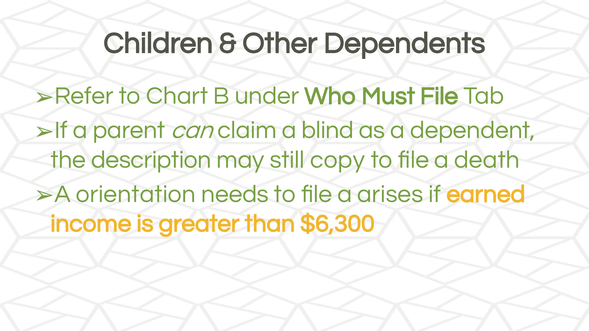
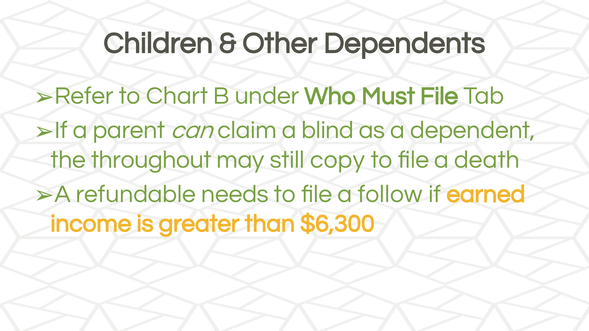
description: description -> throughout (151, 160)
orientation: orientation -> refundable (136, 194)
arises: arises -> follow (390, 194)
